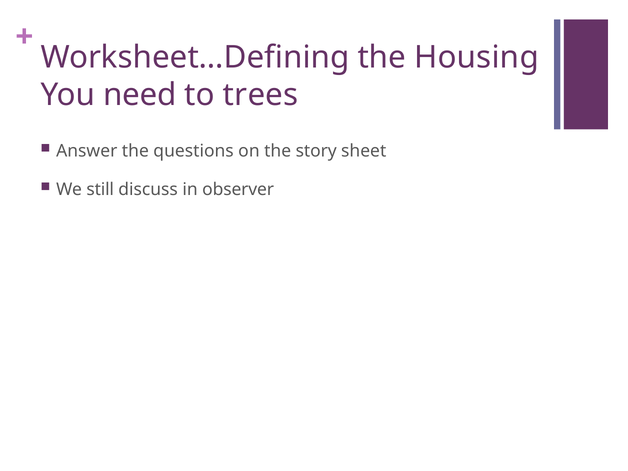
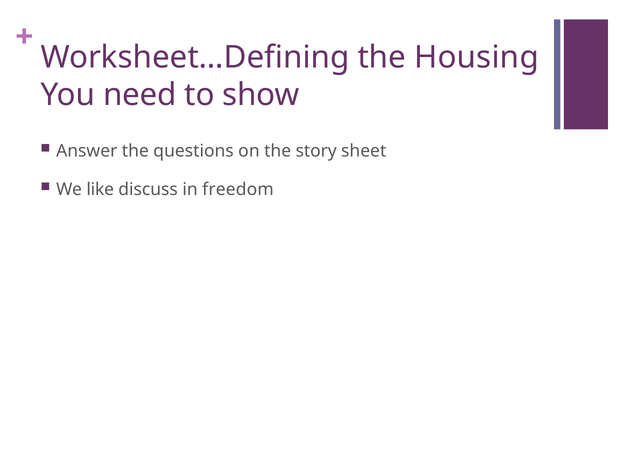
trees: trees -> show (261, 95)
still: still -> like (100, 189)
observer: observer -> freedom (238, 189)
